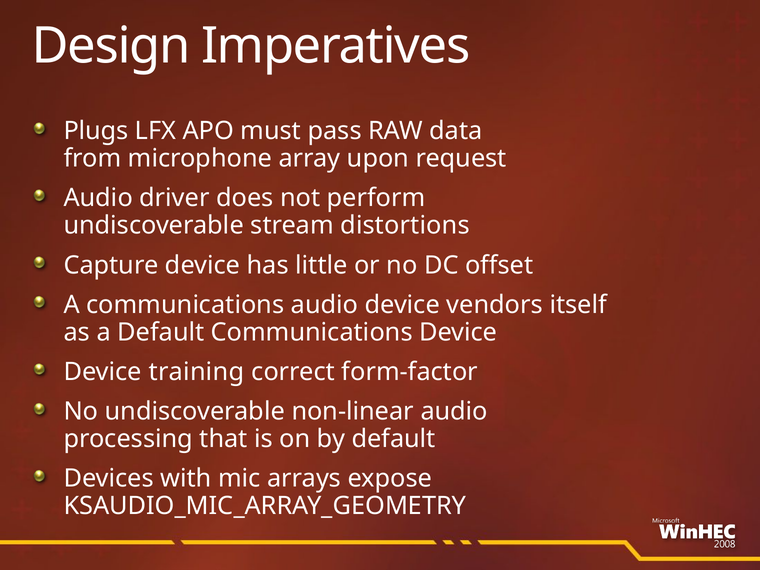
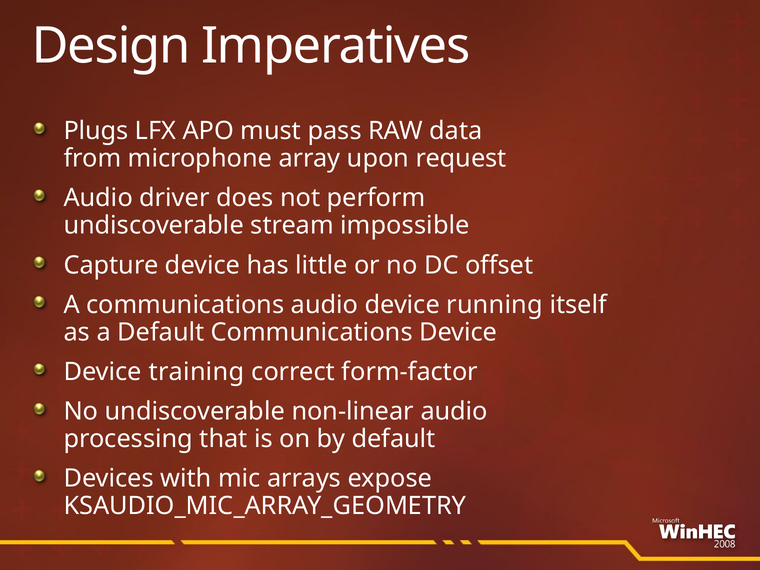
distortions: distortions -> impossible (405, 225)
vendors: vendors -> running (495, 305)
